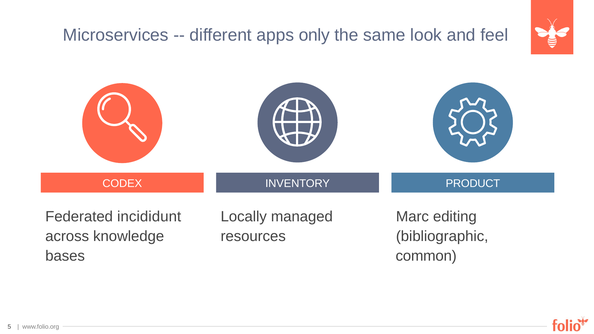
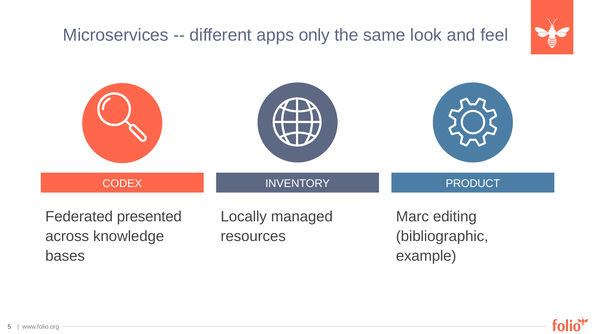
incididunt: incididunt -> presented (149, 217)
common: common -> example (426, 256)
